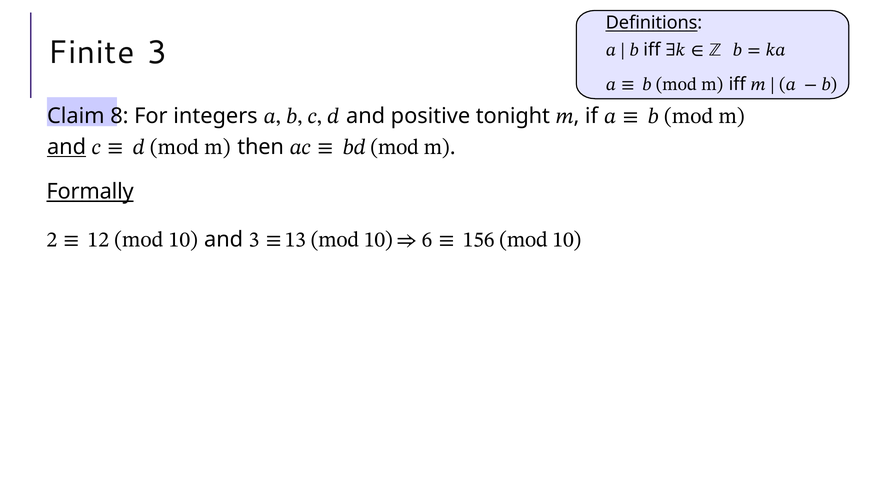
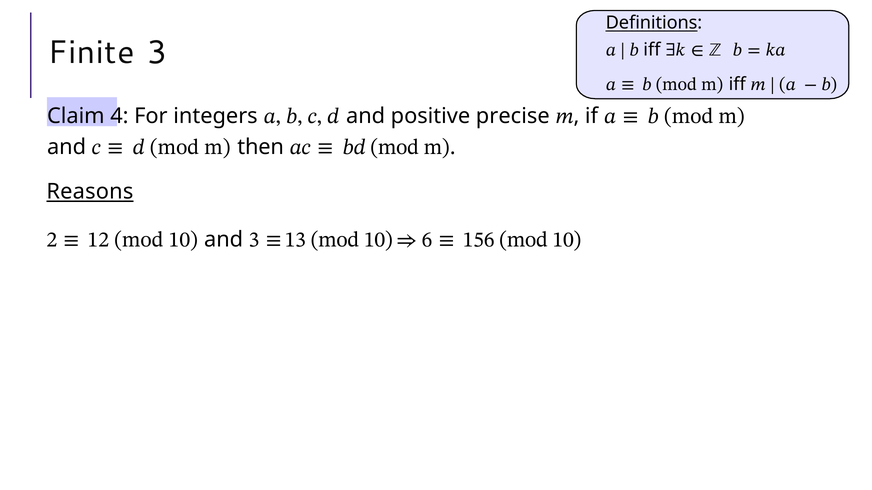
8: 8 -> 4 (119, 116)
tonight: tonight -> precise (513, 116)
and underline: present -> none (67, 147)
Formally: Formally -> Reasons (90, 192)
